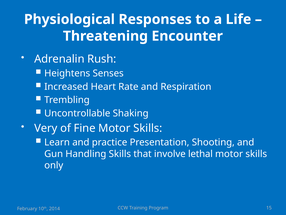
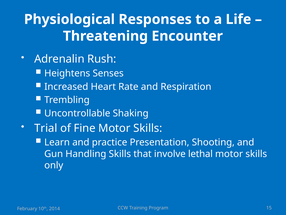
Very: Very -> Trial (46, 128)
